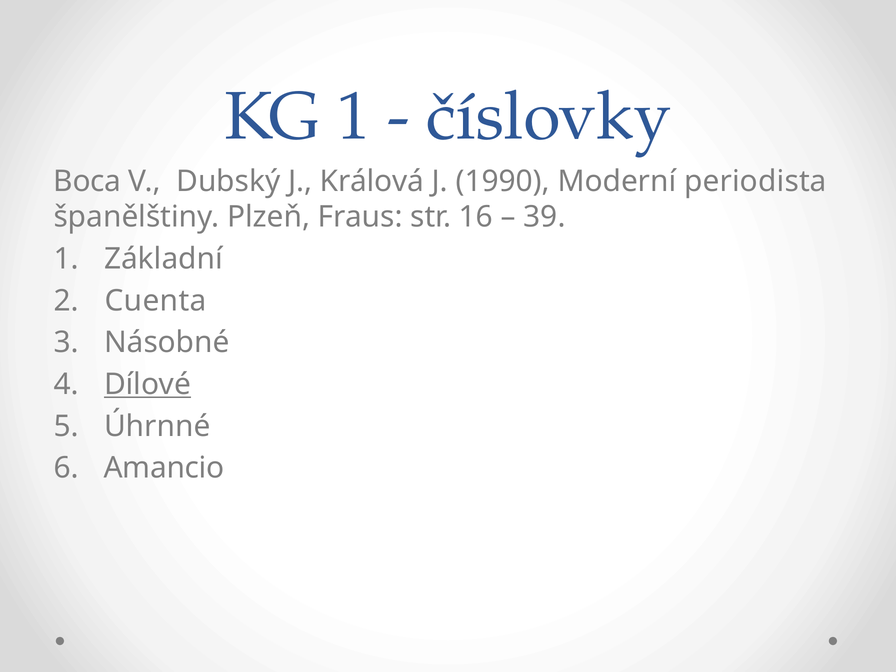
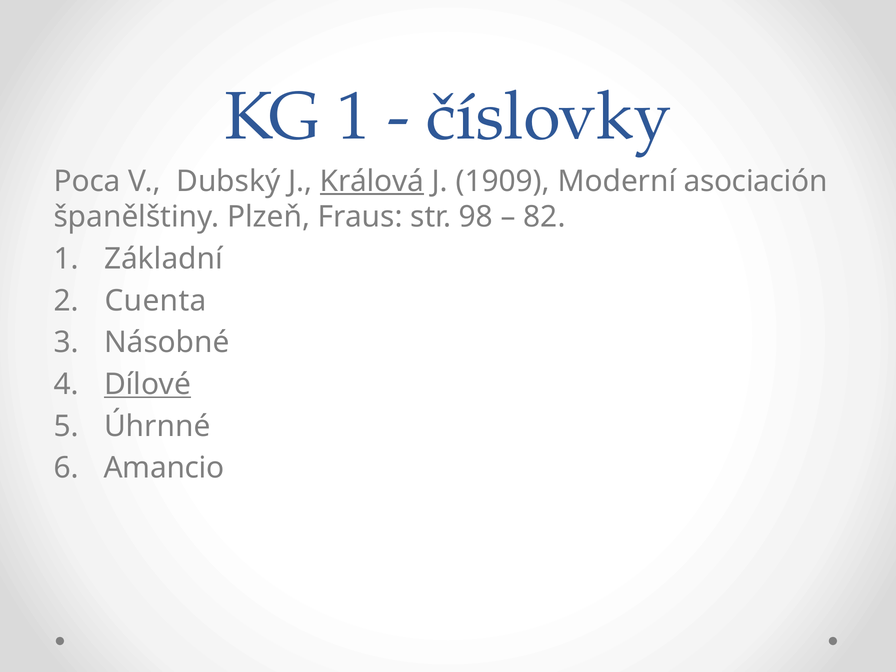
Boca: Boca -> Poca (87, 181)
Králová underline: none -> present (372, 181)
1990: 1990 -> 1909 (503, 181)
periodista: periodista -> asociación (756, 181)
16: 16 -> 98 (476, 217)
39: 39 -> 82 (544, 217)
